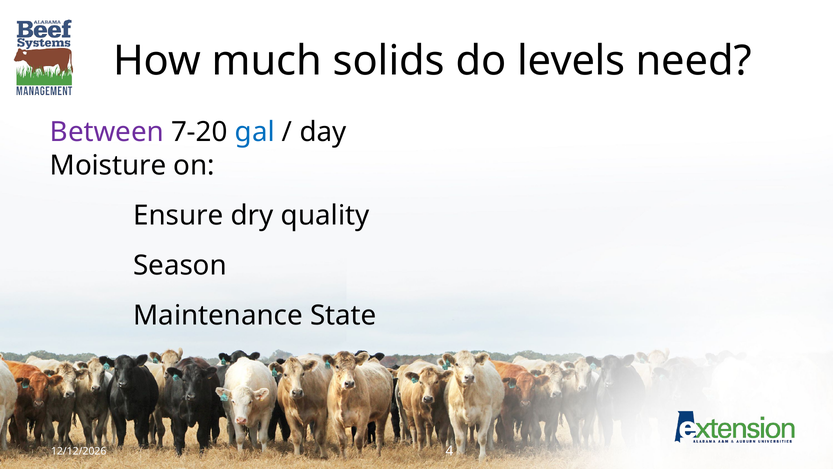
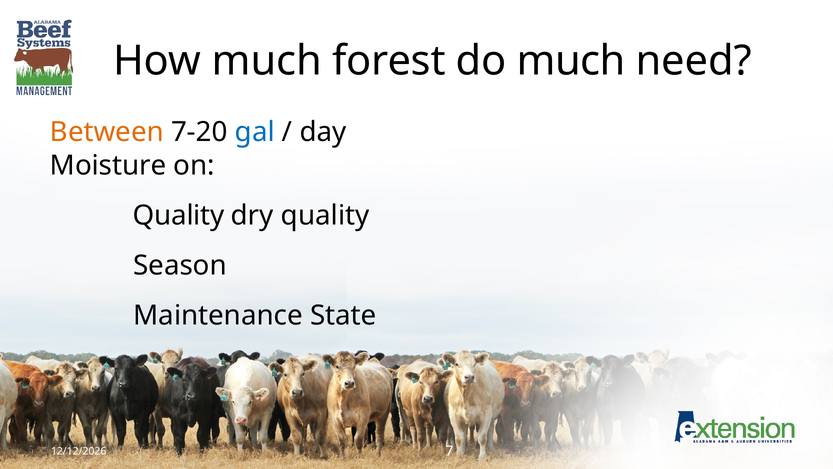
solids: solids -> forest (389, 61)
do levels: levels -> much (571, 61)
Between colour: purple -> orange (107, 132)
Ensure: Ensure -> Quality (179, 215)
4: 4 -> 7 (449, 451)
